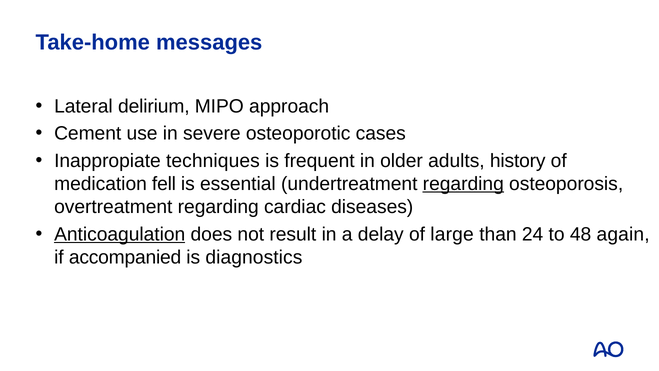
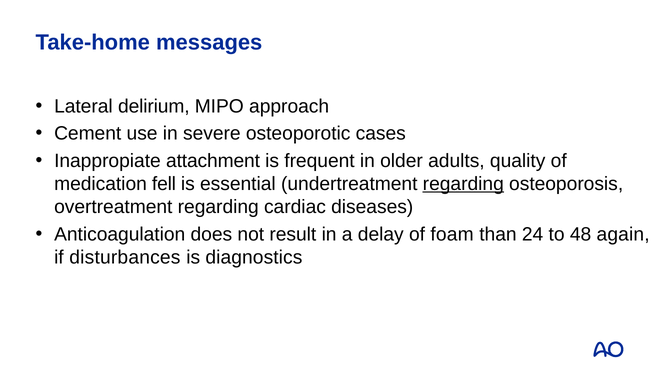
techniques: techniques -> attachment (213, 161)
history: history -> quality (518, 161)
Anticoagulation underline: present -> none (120, 234)
large: large -> foam (452, 234)
accompanied: accompanied -> disturbances (125, 257)
